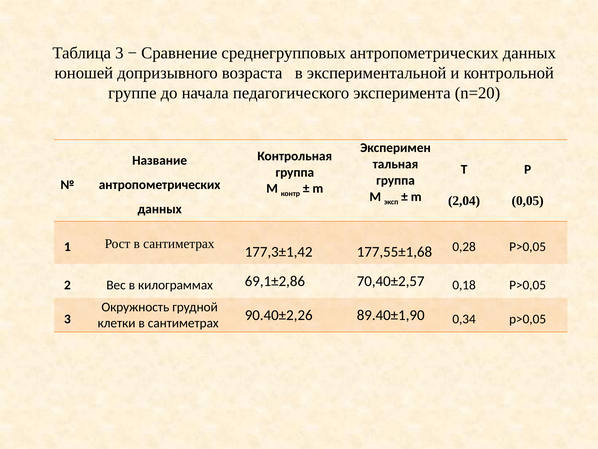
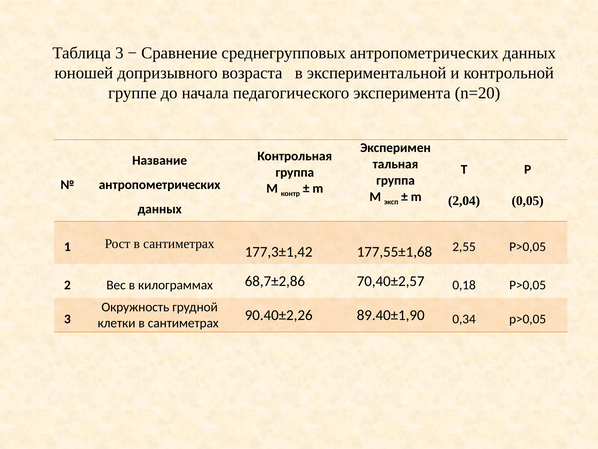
0,28: 0,28 -> 2,55 (464, 247)
69,1±2,86: 69,1±2,86 -> 68,7±2,86 (275, 281)
